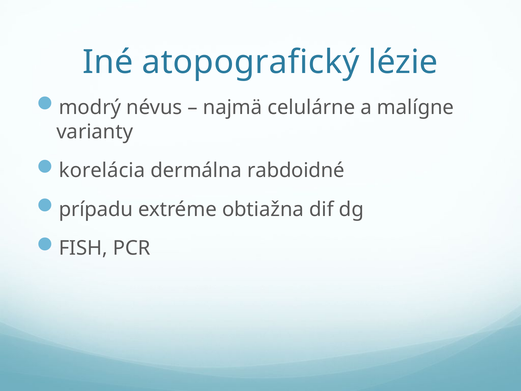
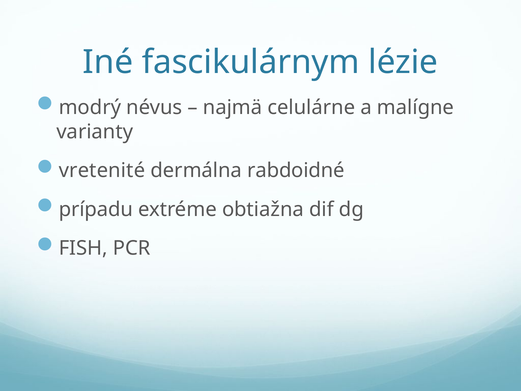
atopografický: atopografický -> fascikulárnym (251, 62)
korelácia: korelácia -> vretenité (102, 170)
